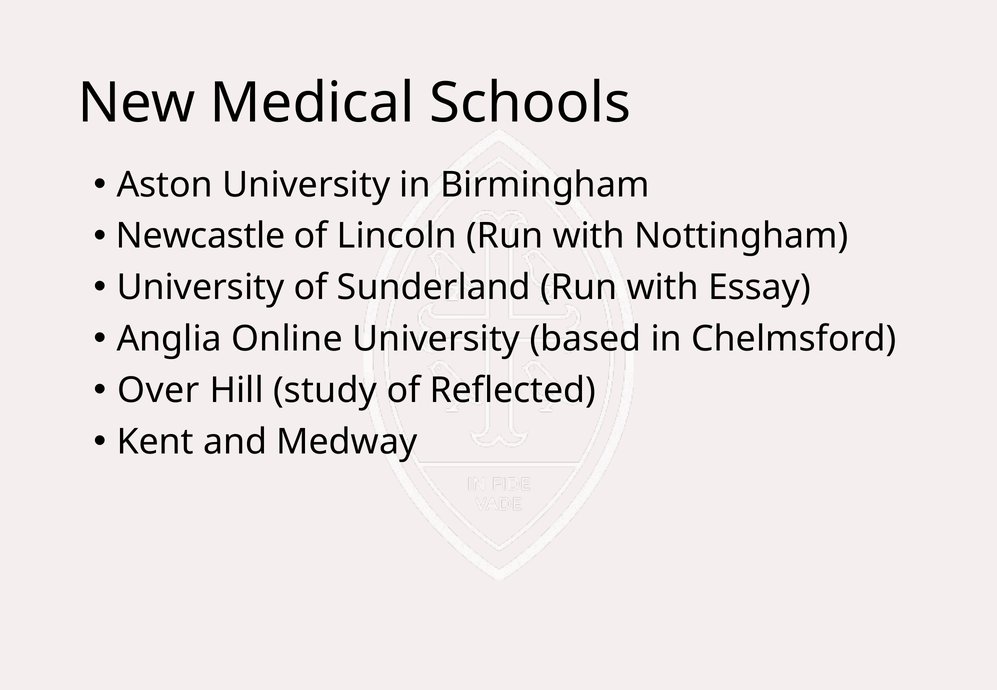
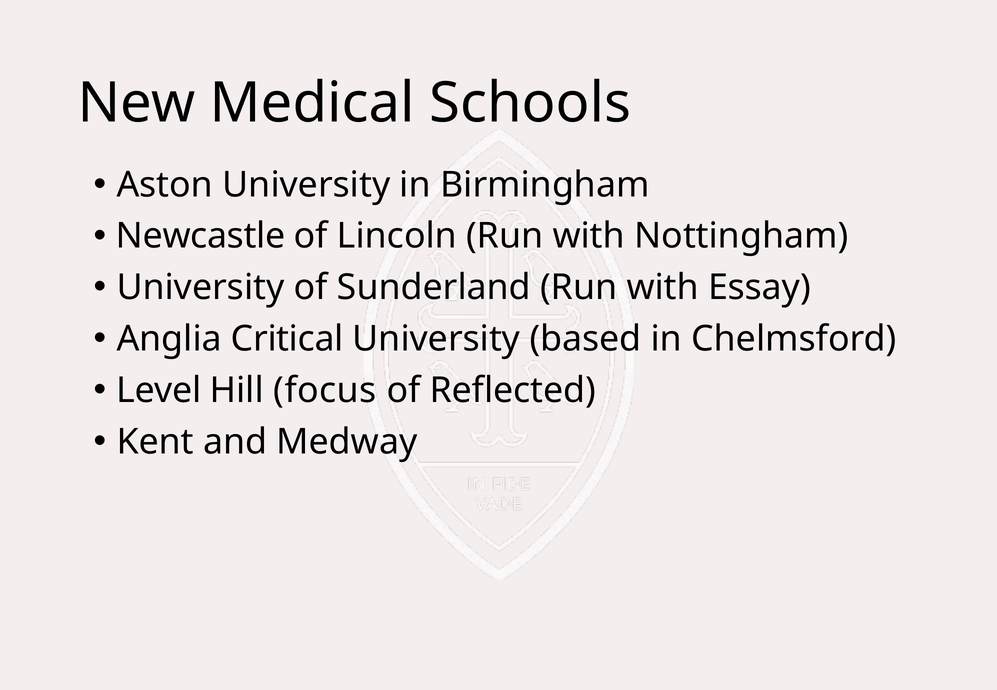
Online: Online -> Critical (287, 339)
Over: Over -> Level (159, 391)
study: study -> focus (325, 391)
